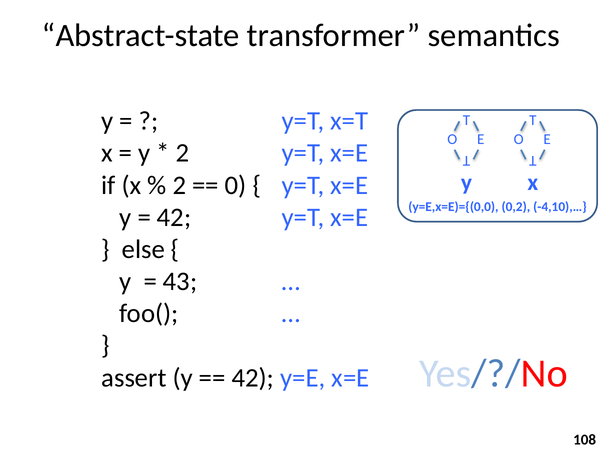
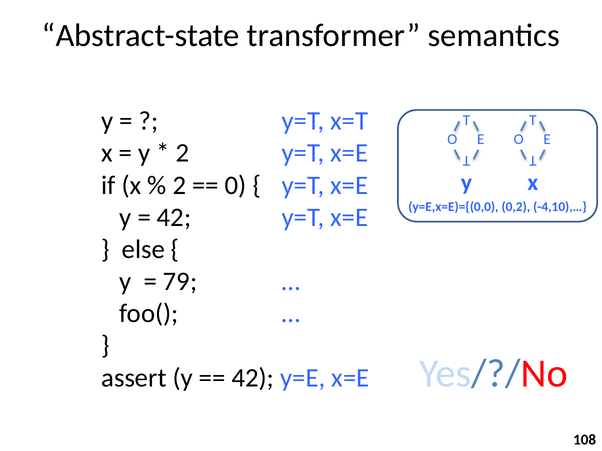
43: 43 -> 79 (180, 282)
